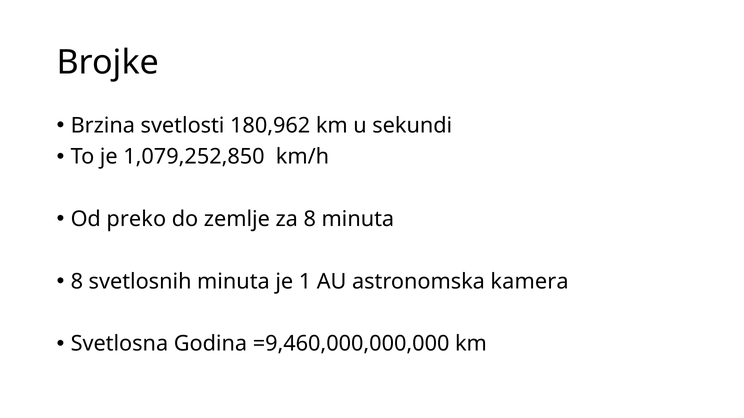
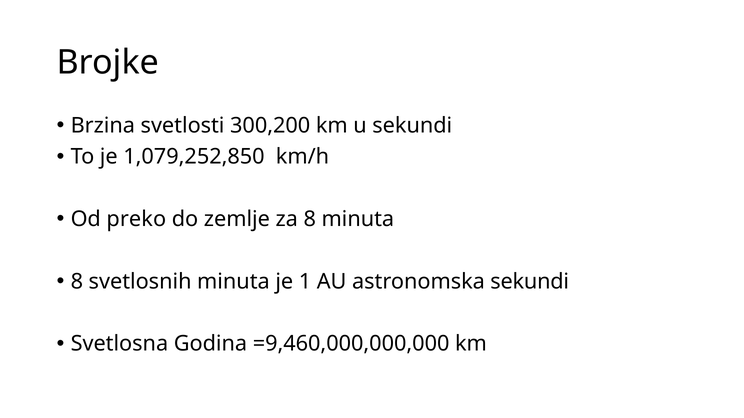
180,962: 180,962 -> 300,200 (270, 126)
astronomska kamera: kamera -> sekundi (530, 282)
